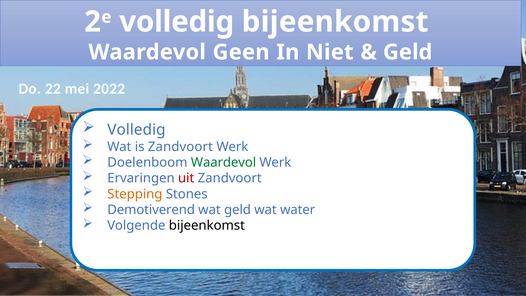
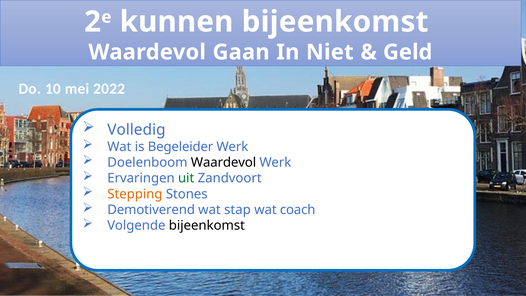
volledig: volledig -> kunnen (176, 22)
Geen: Geen -> Gaan (241, 52)
22: 22 -> 10 (53, 89)
is Zandvoort: Zandvoort -> Begeleider (181, 147)
Waardevol colour: green -> black (224, 162)
uit colour: red -> green (186, 178)
wat geld: geld -> stap (237, 210)
water: water -> coach (298, 210)
